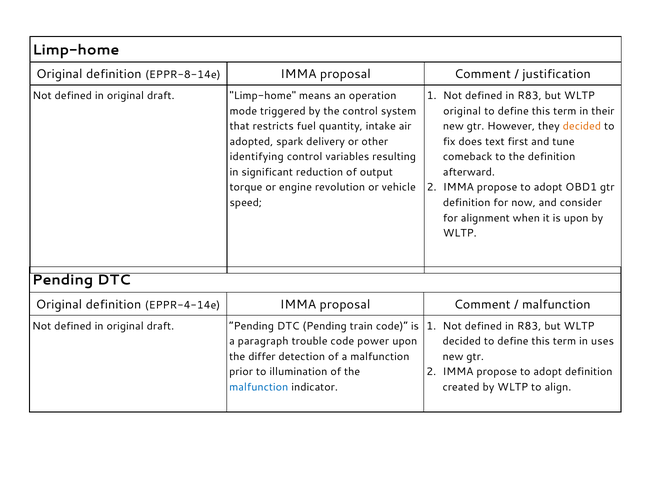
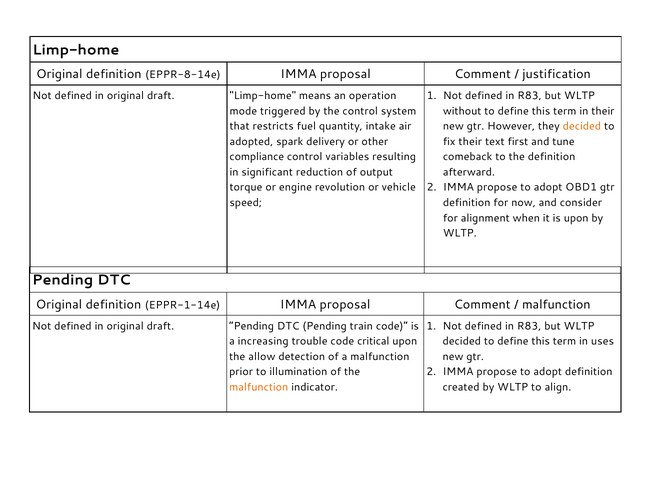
original: original -> without (462, 111)
fix does: does -> their (470, 142)
identifying: identifying -> compliance (257, 157)
EPPR-4-14e: EPPR-4-14e -> EPPR-1-14e (183, 305)
paragraph: paragraph -> increasing (263, 341)
power: power -> critical (373, 341)
differ: differ -> allow (262, 356)
malfunction colour: blue -> orange (259, 387)
